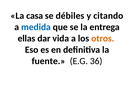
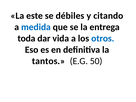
casa: casa -> este (35, 16)
ellas: ellas -> toda (26, 38)
otros colour: orange -> blue (103, 38)
fuente: fuente -> tantos (49, 61)
36: 36 -> 50 (96, 61)
